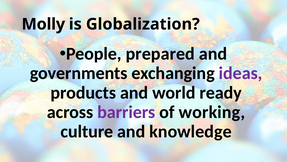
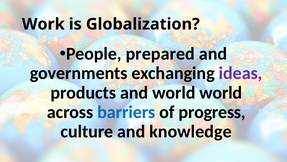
Molly: Molly -> Work (43, 24)
world ready: ready -> world (221, 92)
barriers colour: purple -> blue (126, 112)
working: working -> progress (212, 112)
